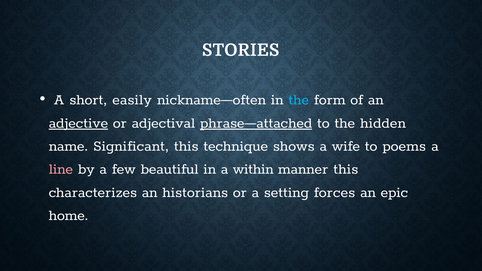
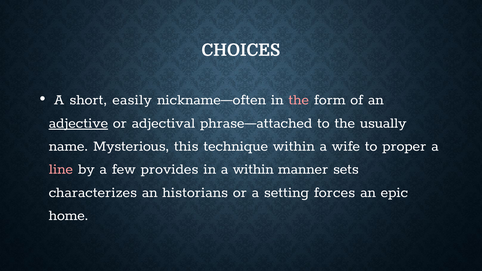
STORIES: STORIES -> CHOICES (241, 50)
the colour: light blue -> pink (299, 99)
phrase—attached underline: present -> none (256, 122)
hidden: hidden -> usually (383, 122)
Significant: Significant -> Mysterious (131, 146)
technique shows: shows -> within (294, 146)
poems: poems -> proper (404, 146)
beautiful: beautiful -> provides (170, 169)
manner this: this -> sets (346, 169)
